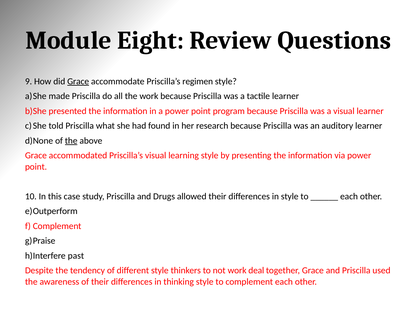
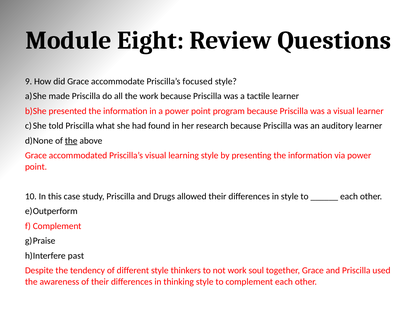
Grace underline: present -> none (78, 81)
regimen: regimen -> focused (198, 81)
deal: deal -> soul (256, 270)
